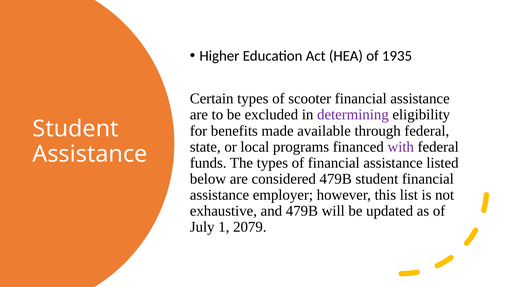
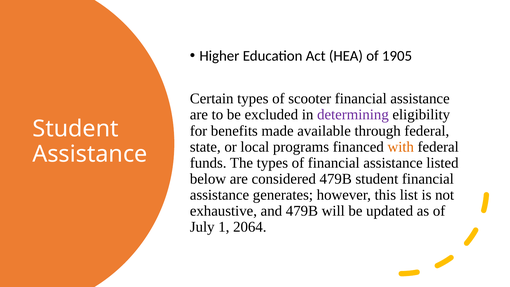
1935: 1935 -> 1905 (397, 56)
with colour: purple -> orange (401, 147)
employer: employer -> generates (283, 195)
2079: 2079 -> 2064 (250, 227)
